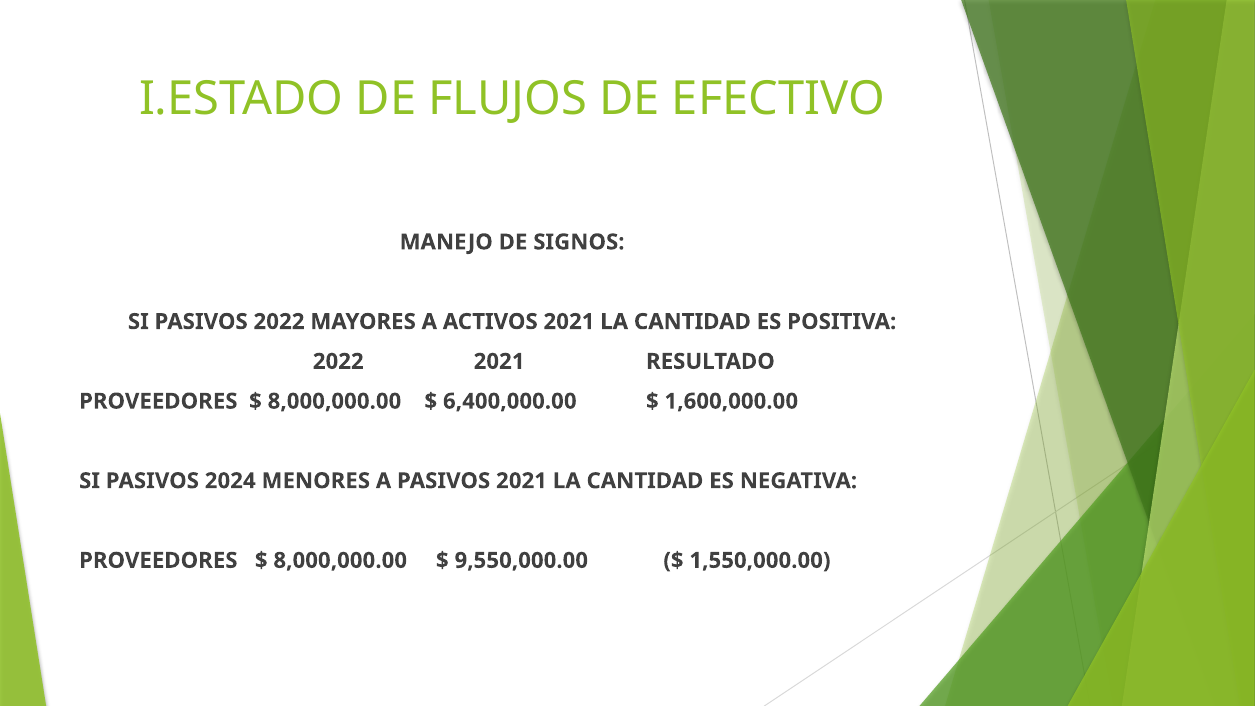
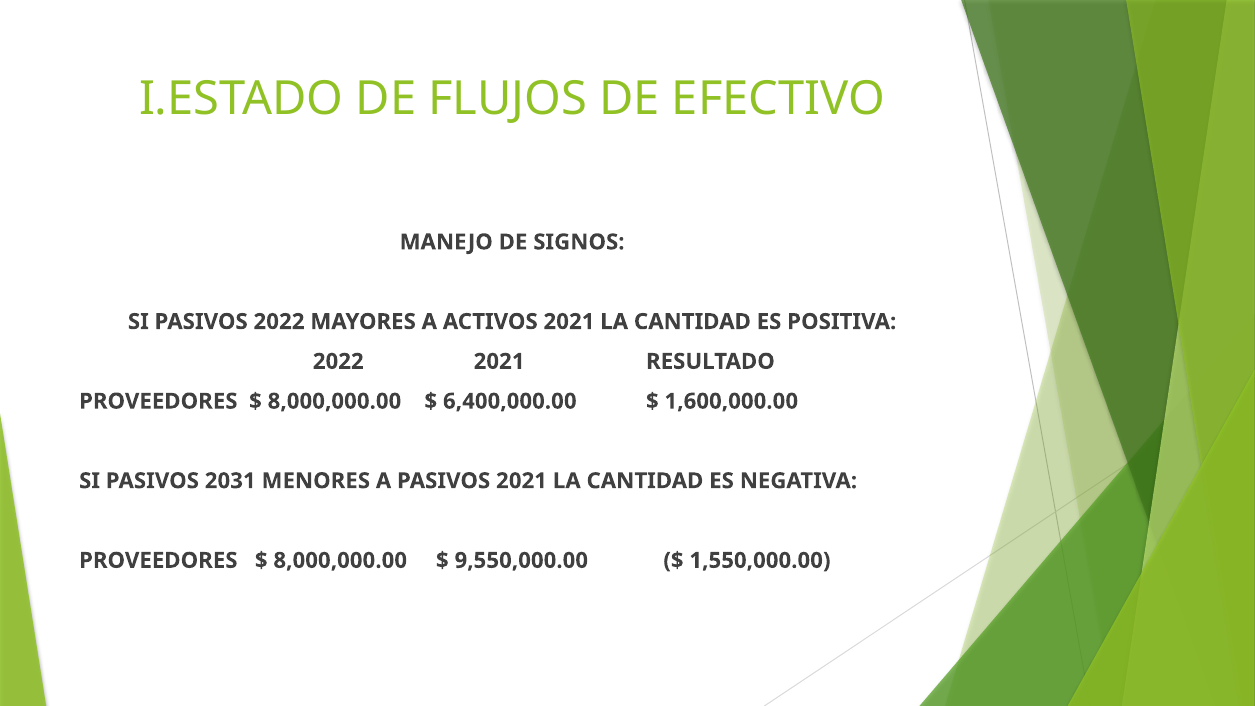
2024: 2024 -> 2031 (230, 481)
